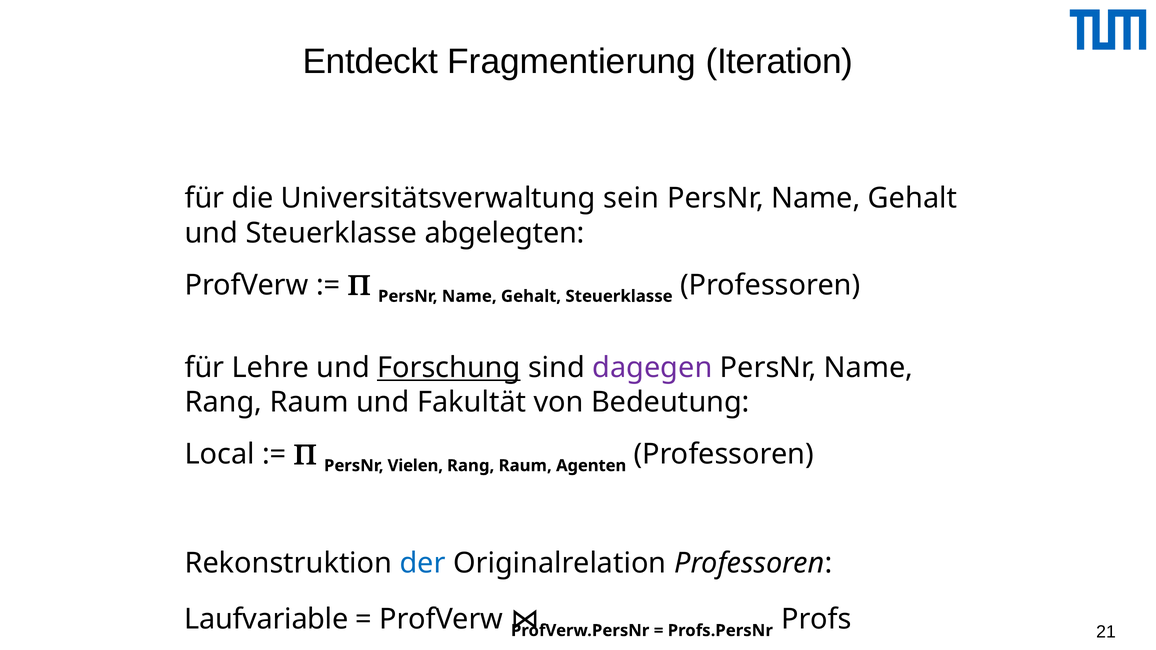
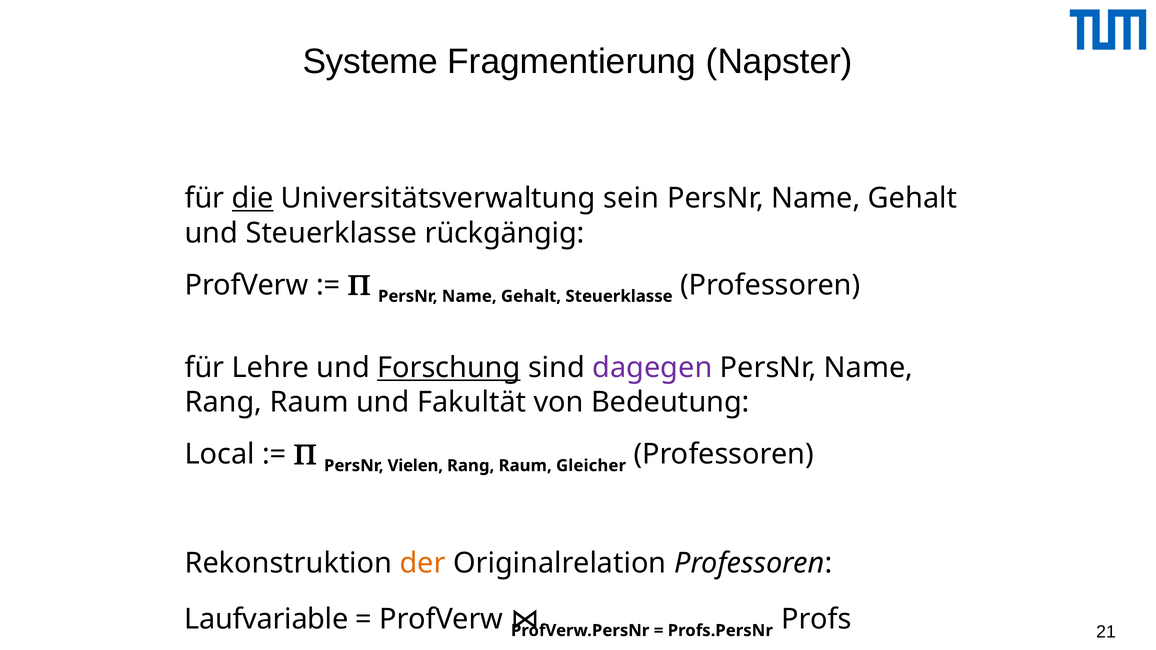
Entdeckt: Entdeckt -> Systeme (370, 62)
Iteration: Iteration -> Napster (779, 62)
die underline: none -> present (253, 198)
abgelegten: abgelegten -> rückgängig (505, 233)
Agenten: Agenten -> Gleicher (591, 466)
der colour: blue -> orange (423, 563)
